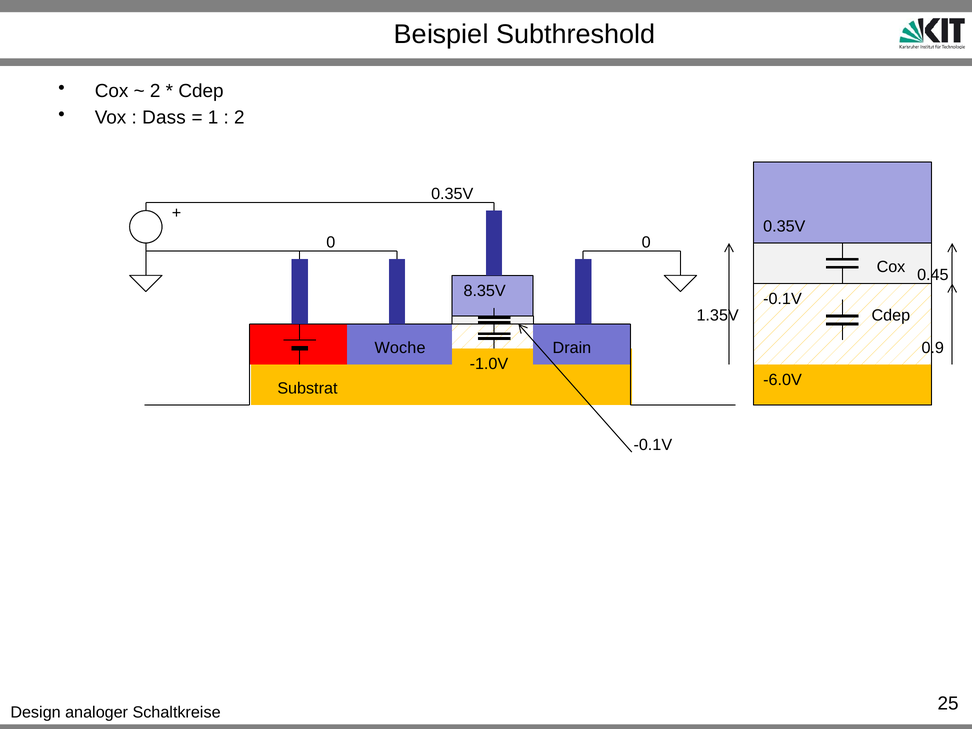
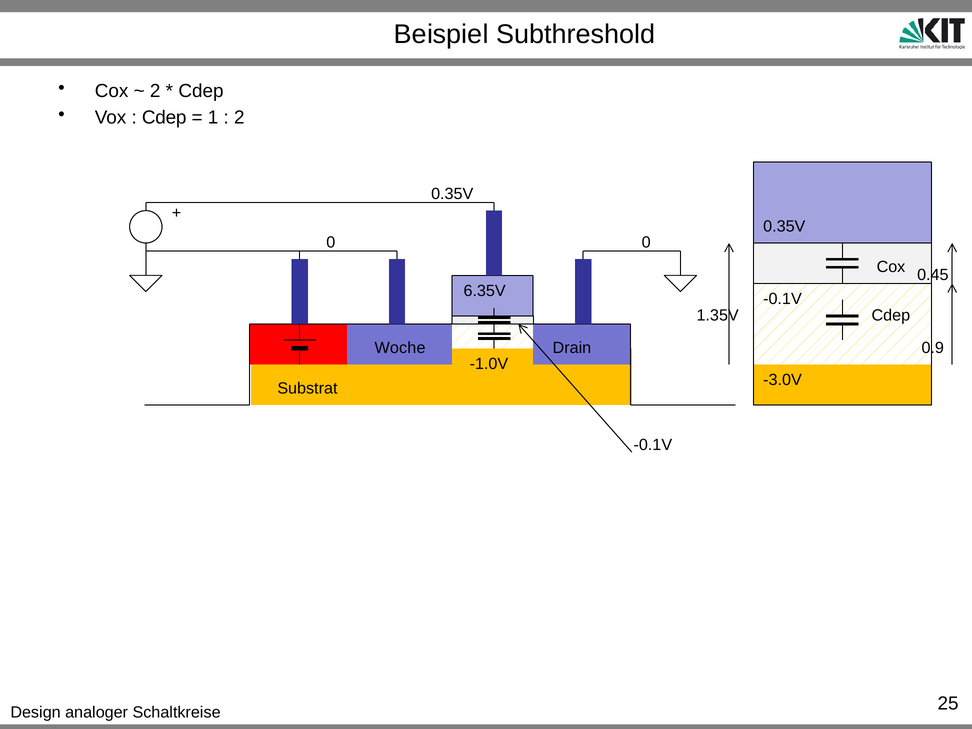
Dass: Dass -> Cdep (164, 118)
8.35V: 8.35V -> 6.35V (485, 291)
-6.0V: -6.0V -> -3.0V (783, 380)
